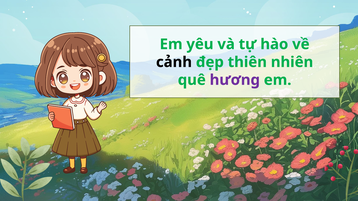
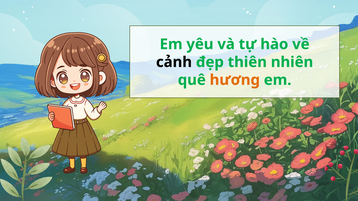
hương colour: purple -> orange (235, 80)
